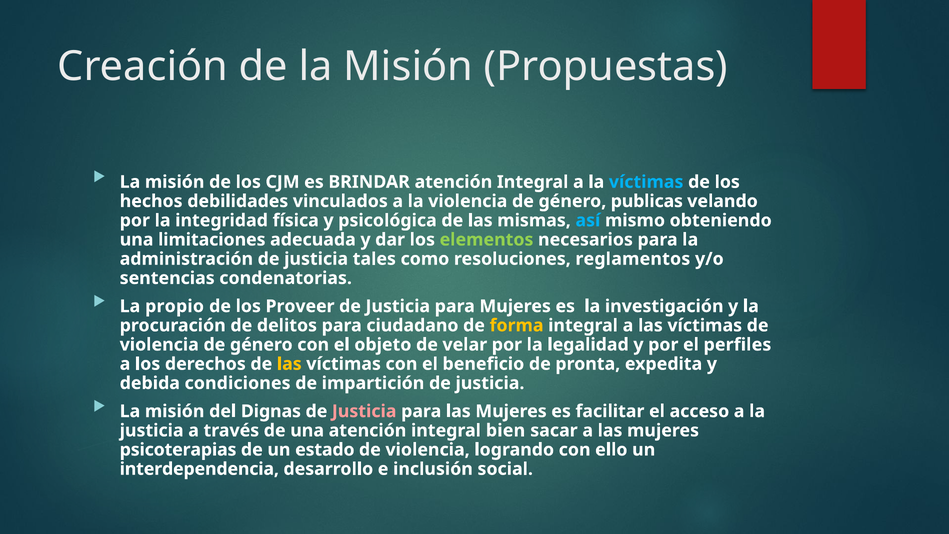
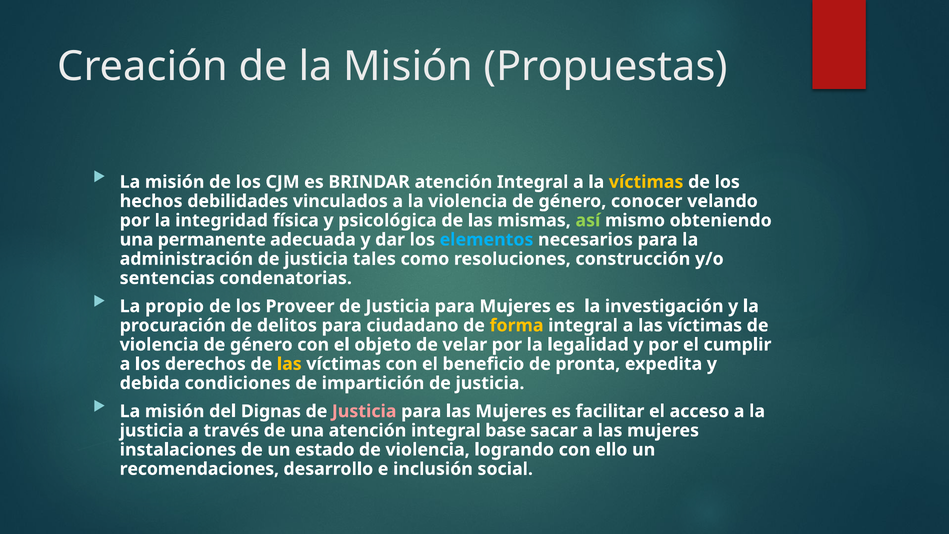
víctimas colour: light blue -> yellow (646, 182)
publicas: publicas -> conocer (647, 201)
así colour: light blue -> light green (588, 220)
limitaciones: limitaciones -> permanente (212, 240)
elementos colour: light green -> light blue (487, 240)
reglamentos: reglamentos -> construcción (633, 259)
perfiles: perfiles -> cumplir (738, 345)
bien: bien -> base (506, 430)
psicoterapias: psicoterapias -> instalaciones (178, 450)
interdependencia: interdependencia -> recomendaciones (199, 469)
